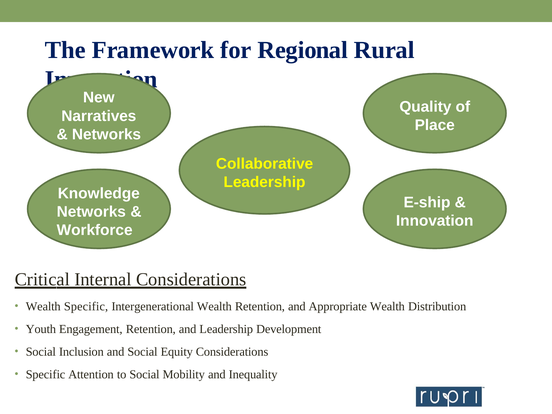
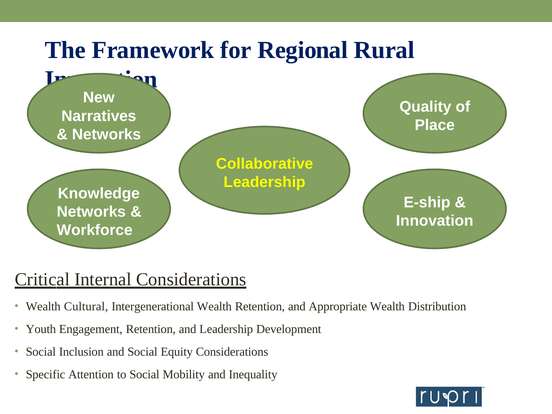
Wealth Specific: Specific -> Cultural (86, 307)
